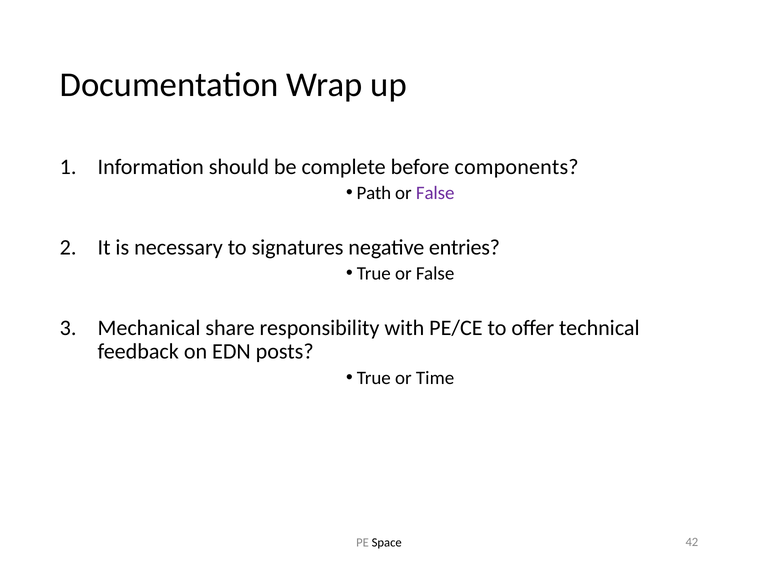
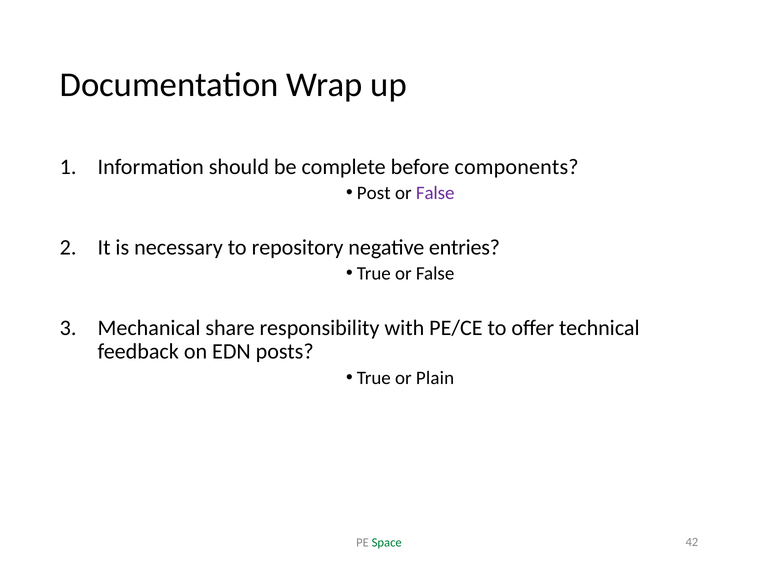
Path: Path -> Post (374, 193)
signatures: signatures -> repository (298, 247)
Time: Time -> Plain (435, 378)
Space colour: black -> green (387, 543)
